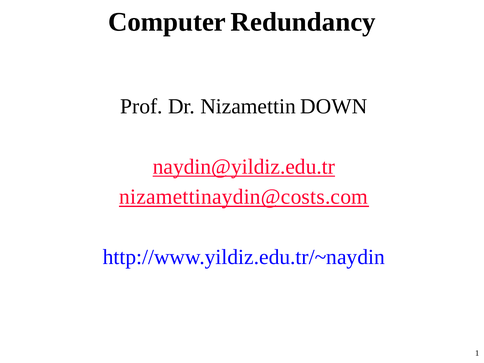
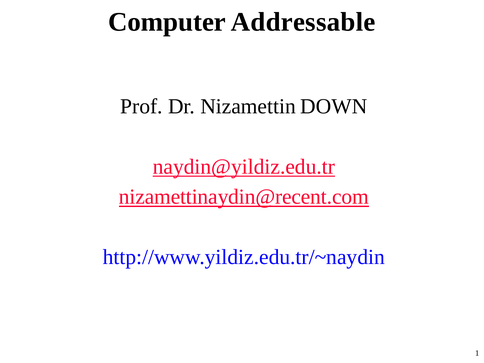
Redundancy: Redundancy -> Addressable (303, 22)
nizamettinaydin@costs.com: nizamettinaydin@costs.com -> nizamettinaydin@recent.com (244, 197)
